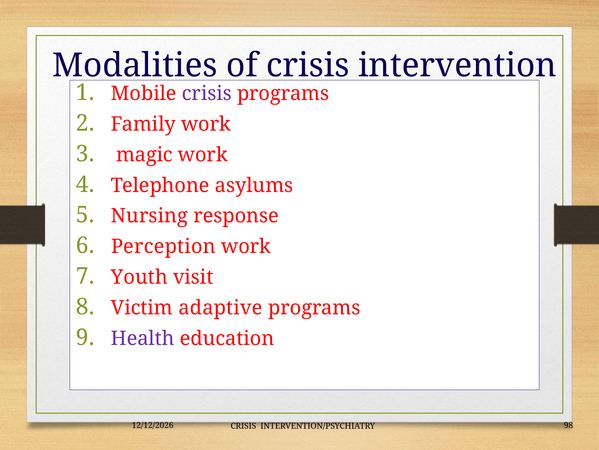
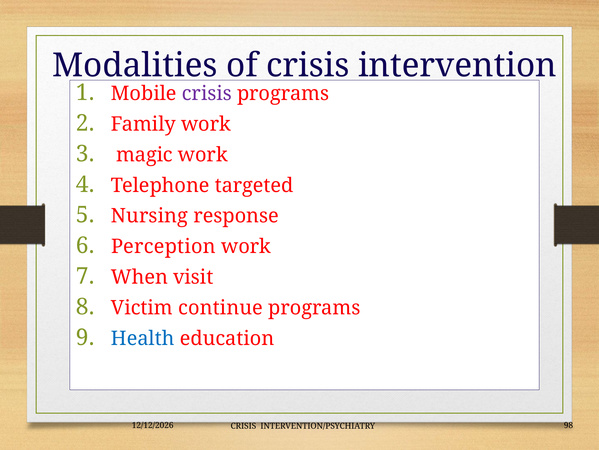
asylums: asylums -> targeted (254, 185)
Youth: Youth -> When (139, 277)
adaptive: adaptive -> continue (221, 307)
Health colour: purple -> blue (143, 338)
